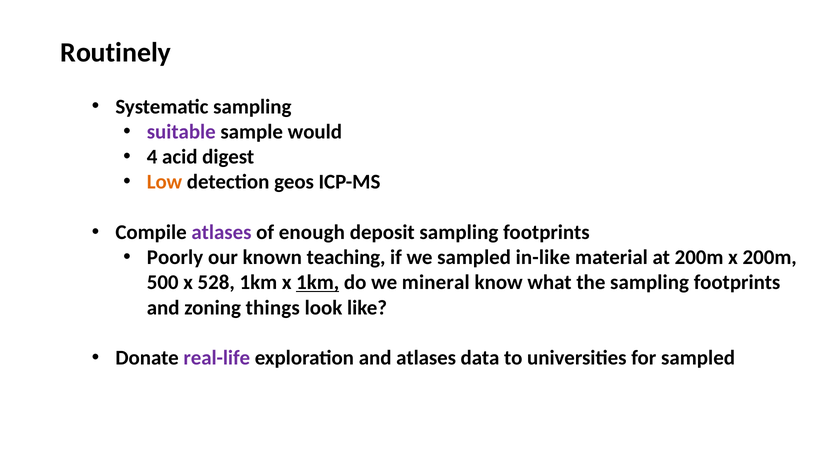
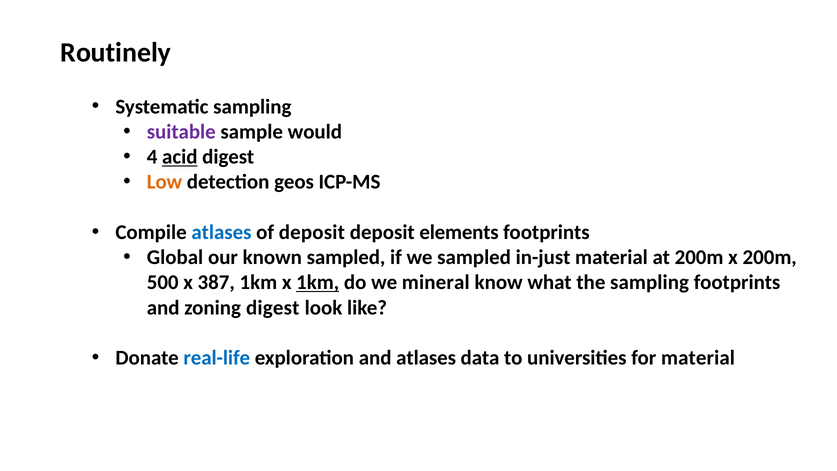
acid underline: none -> present (180, 157)
atlases colour: purple -> blue (221, 232)
of enough: enough -> deposit (312, 232)
deposit sampling: sampling -> elements (459, 232)
Poorly: Poorly -> Global (175, 257)
known teaching: teaching -> sampled (346, 257)
in-like: in-like -> in-just (543, 257)
528: 528 -> 387 (216, 282)
zoning things: things -> digest (273, 308)
real-life colour: purple -> blue (217, 358)
for sampled: sampled -> material (698, 358)
